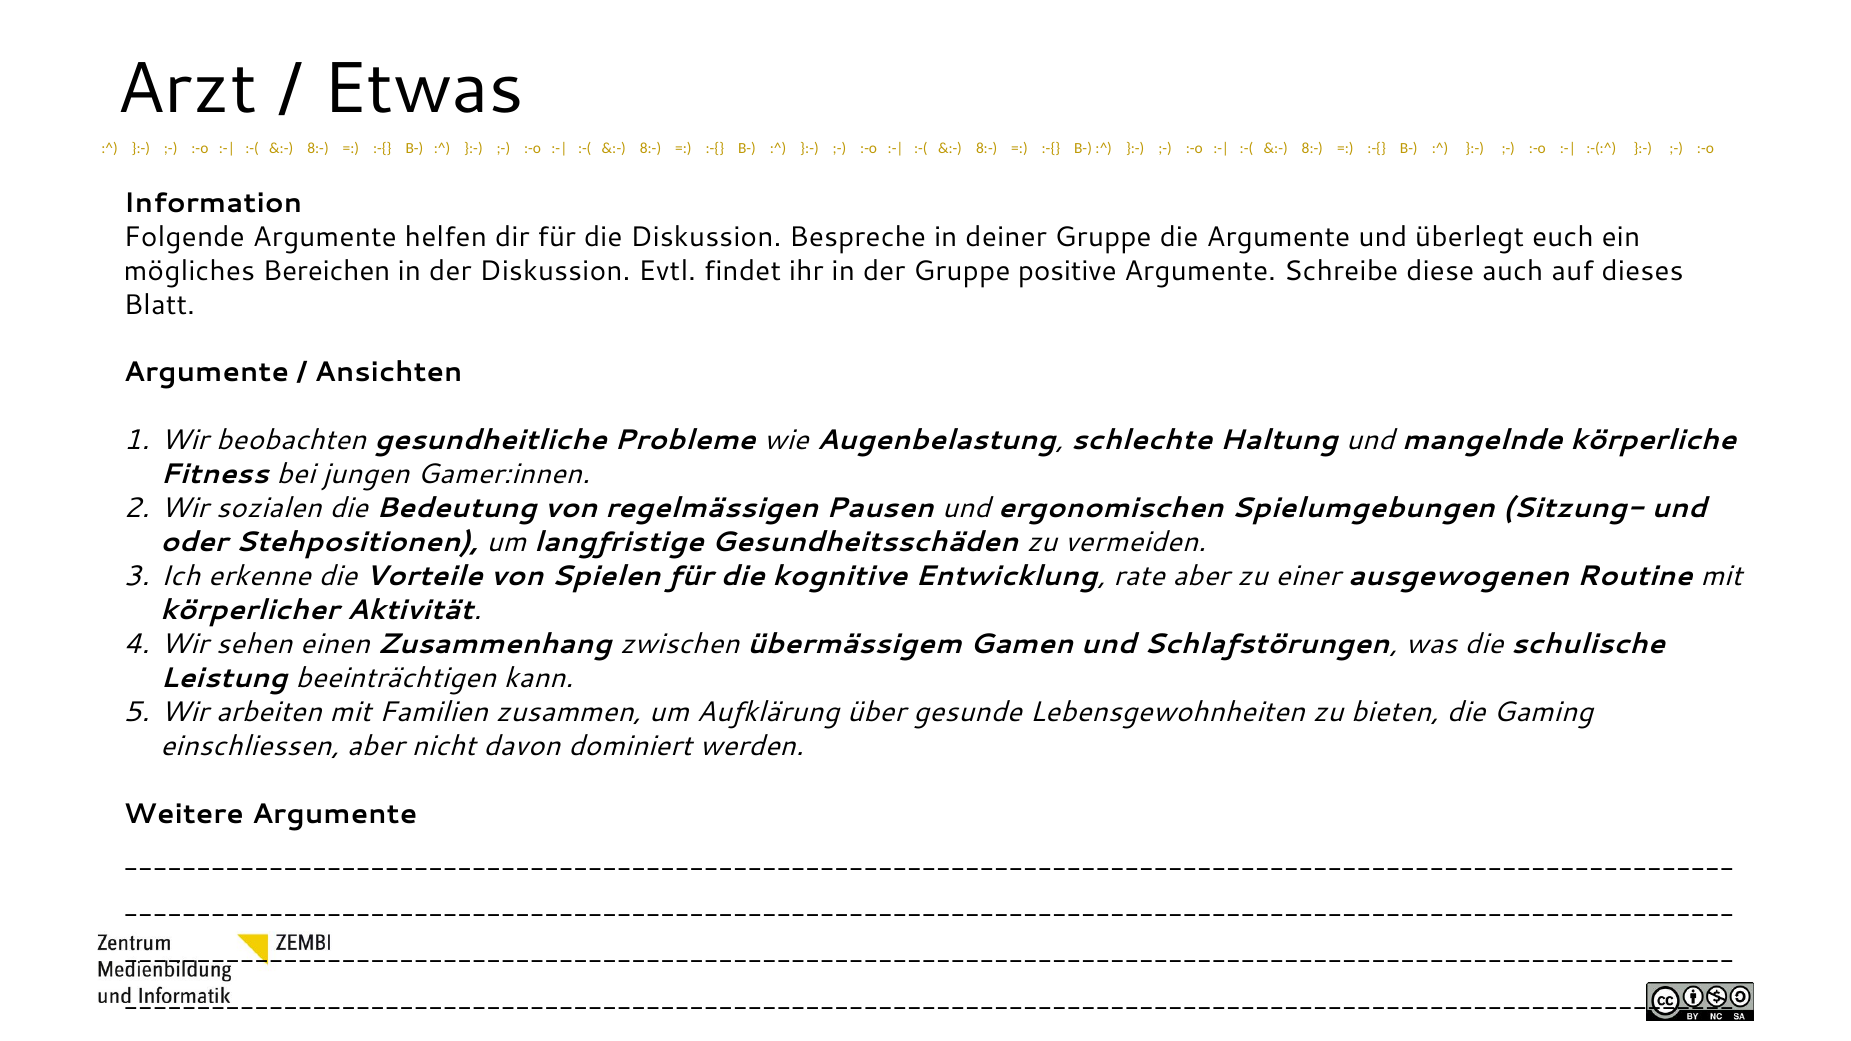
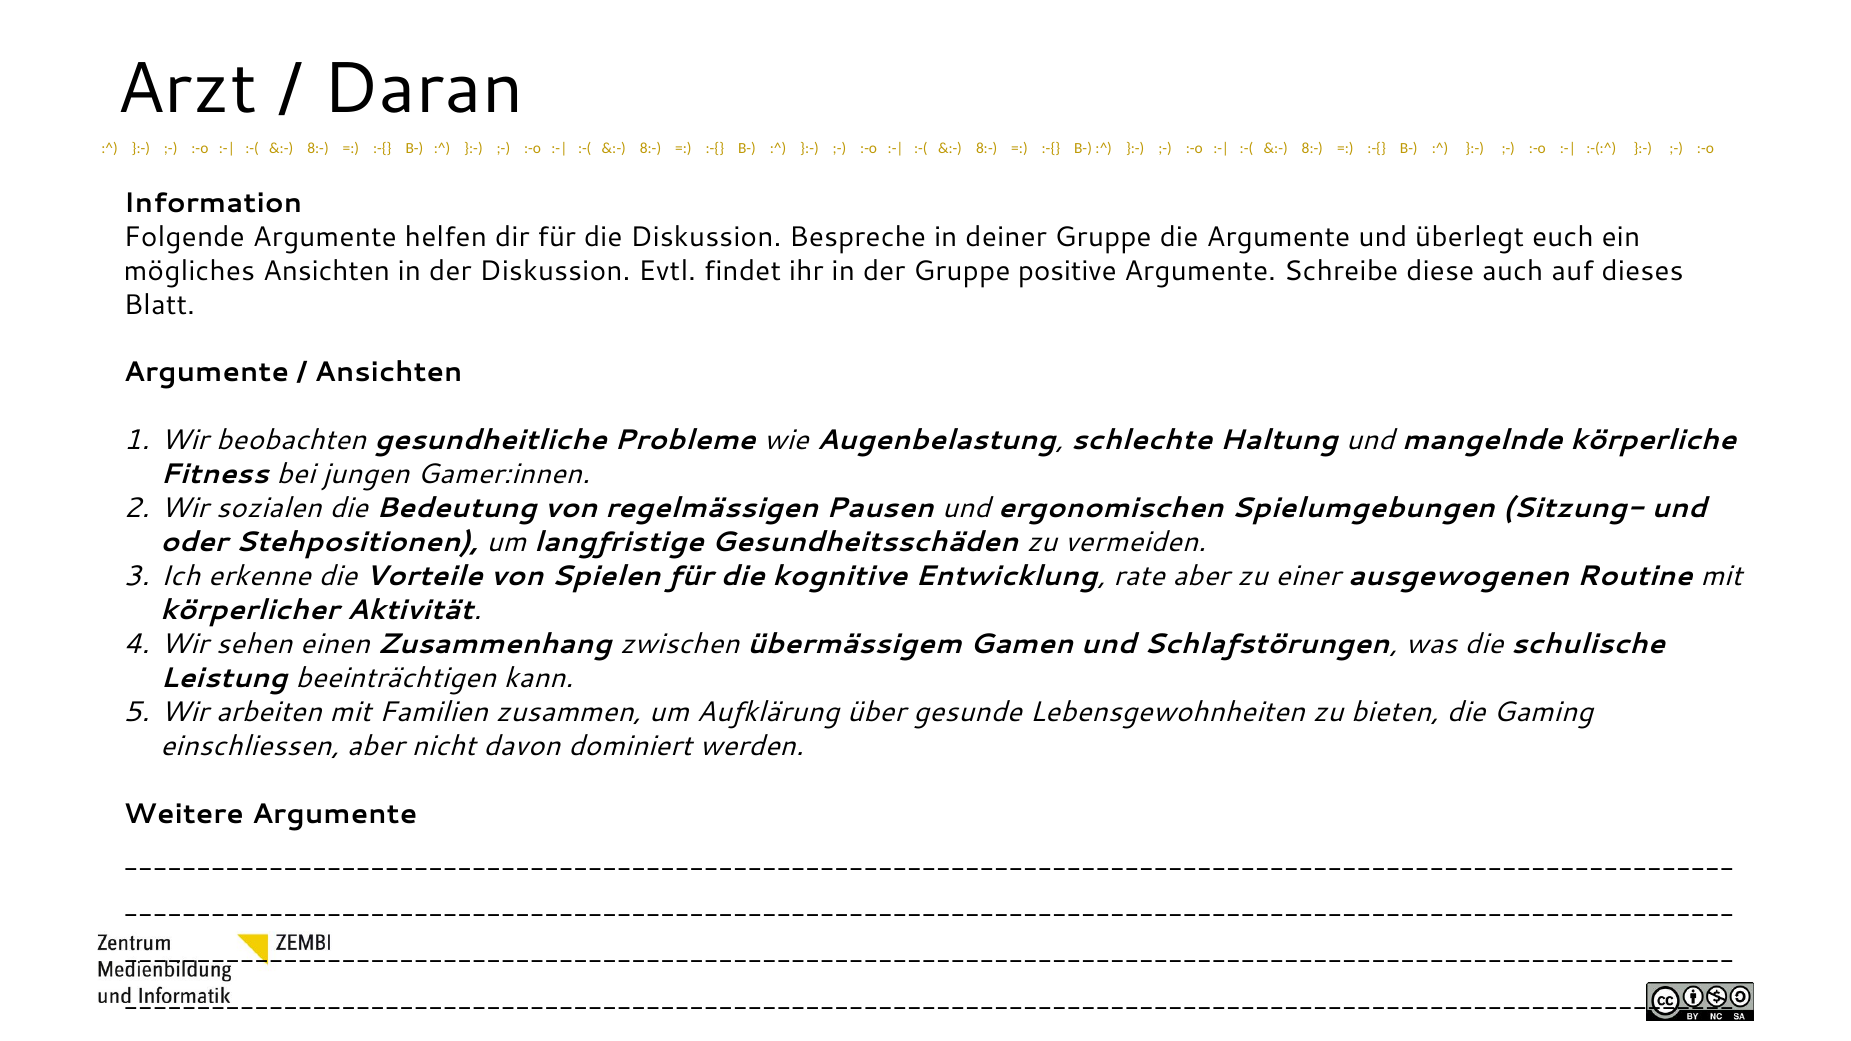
Etwas: Etwas -> Daran (423, 89)
mögliches Bereichen: Bereichen -> Ansichten (327, 271)
